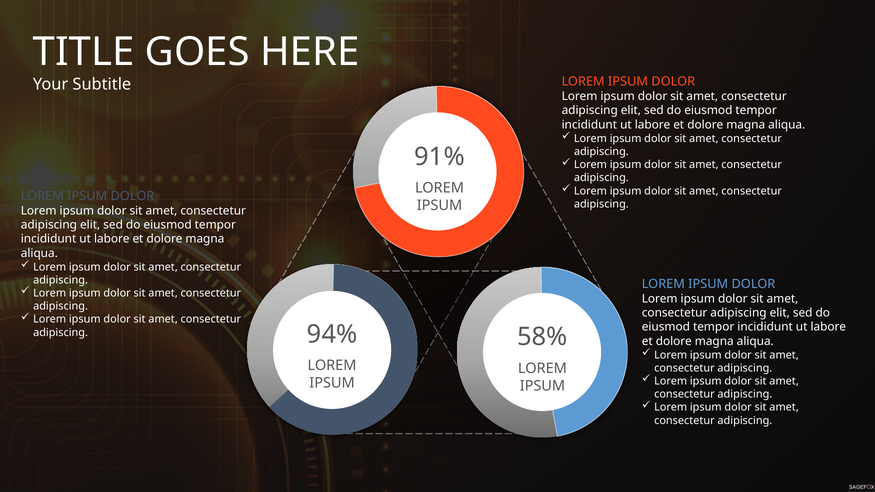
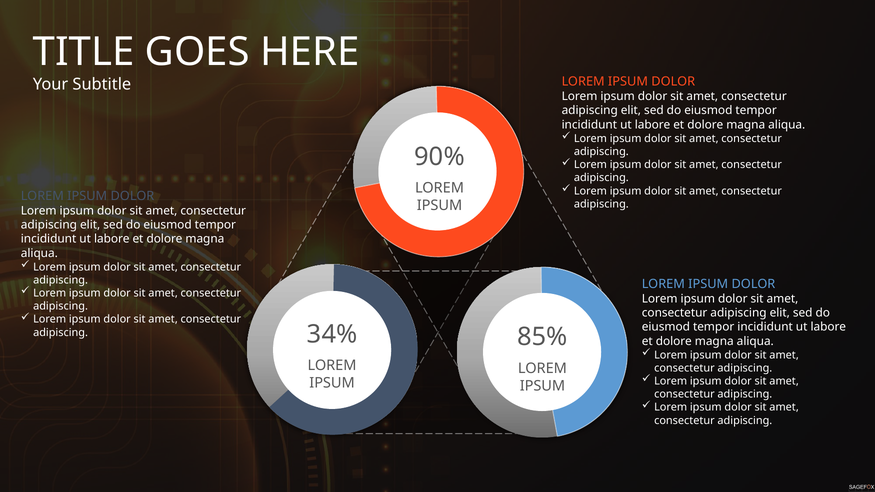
91%: 91% -> 90% (440, 157)
94%: 94% -> 34% (332, 334)
58%: 58% -> 85% (543, 337)
